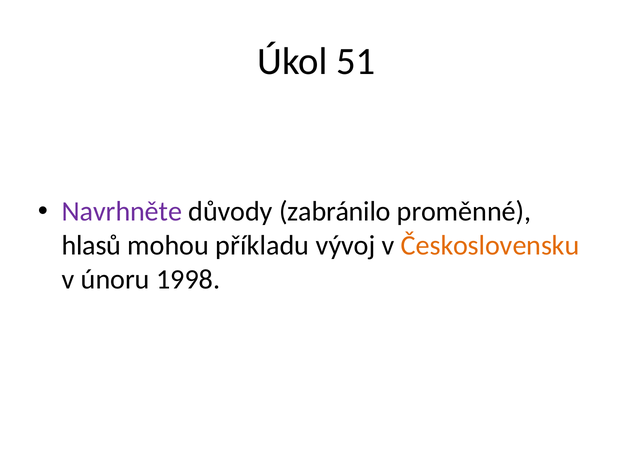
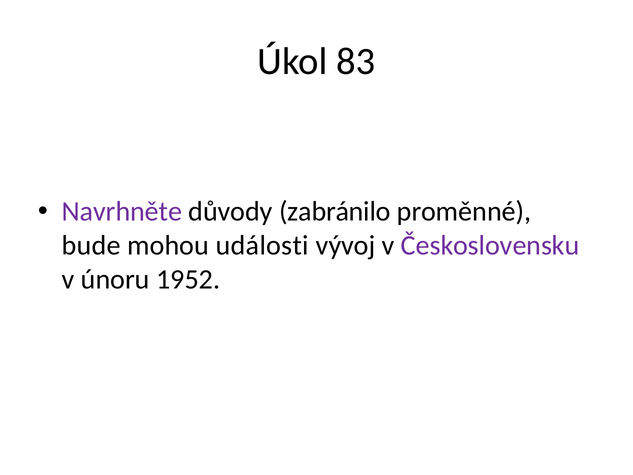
51: 51 -> 83 (356, 61)
hlasů: hlasů -> bude (91, 245)
příkladu: příkladu -> události (262, 245)
Československu colour: orange -> purple (490, 245)
1998: 1998 -> 1952 (188, 279)
